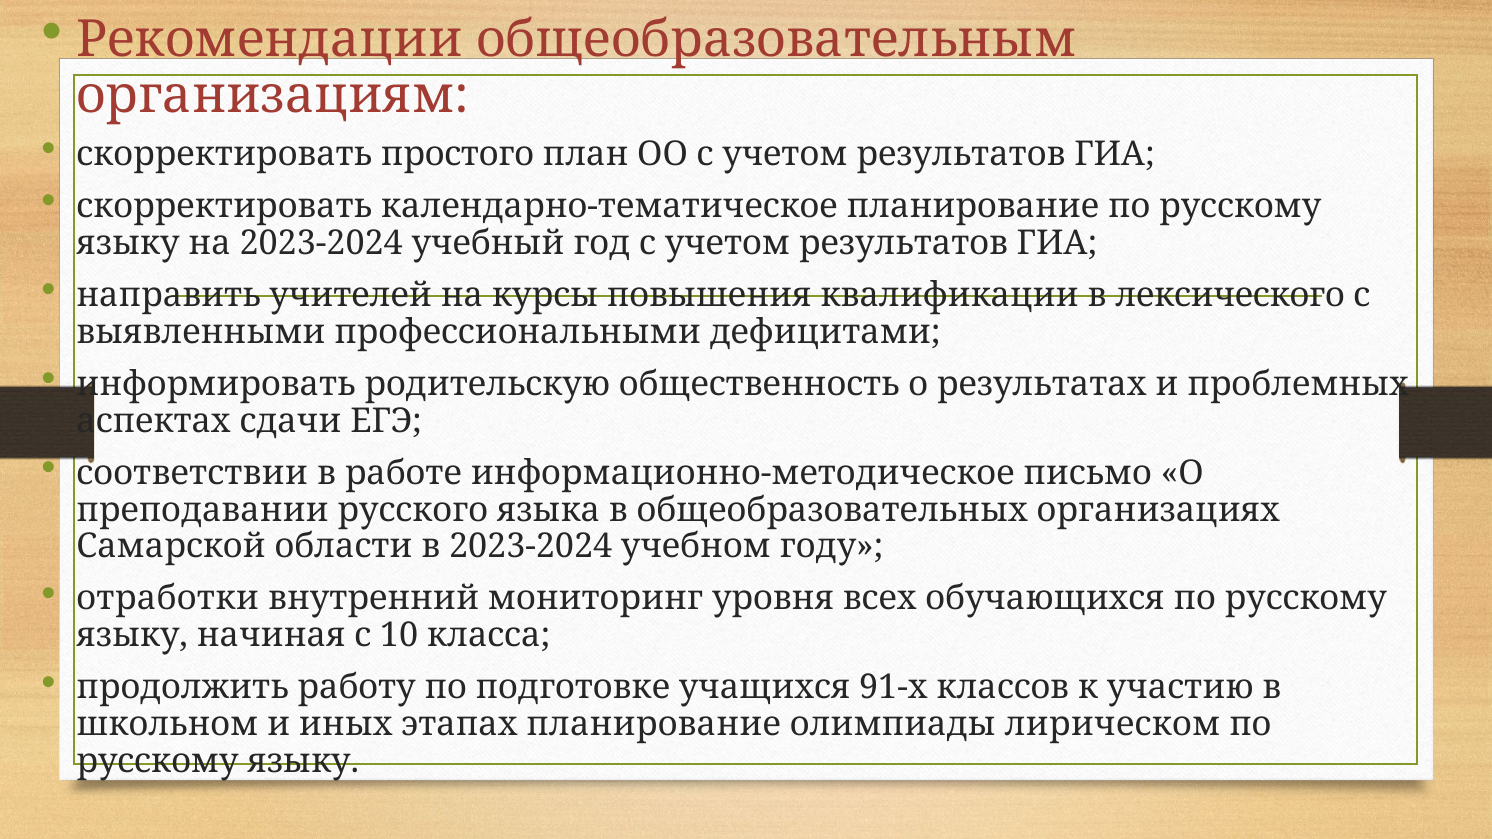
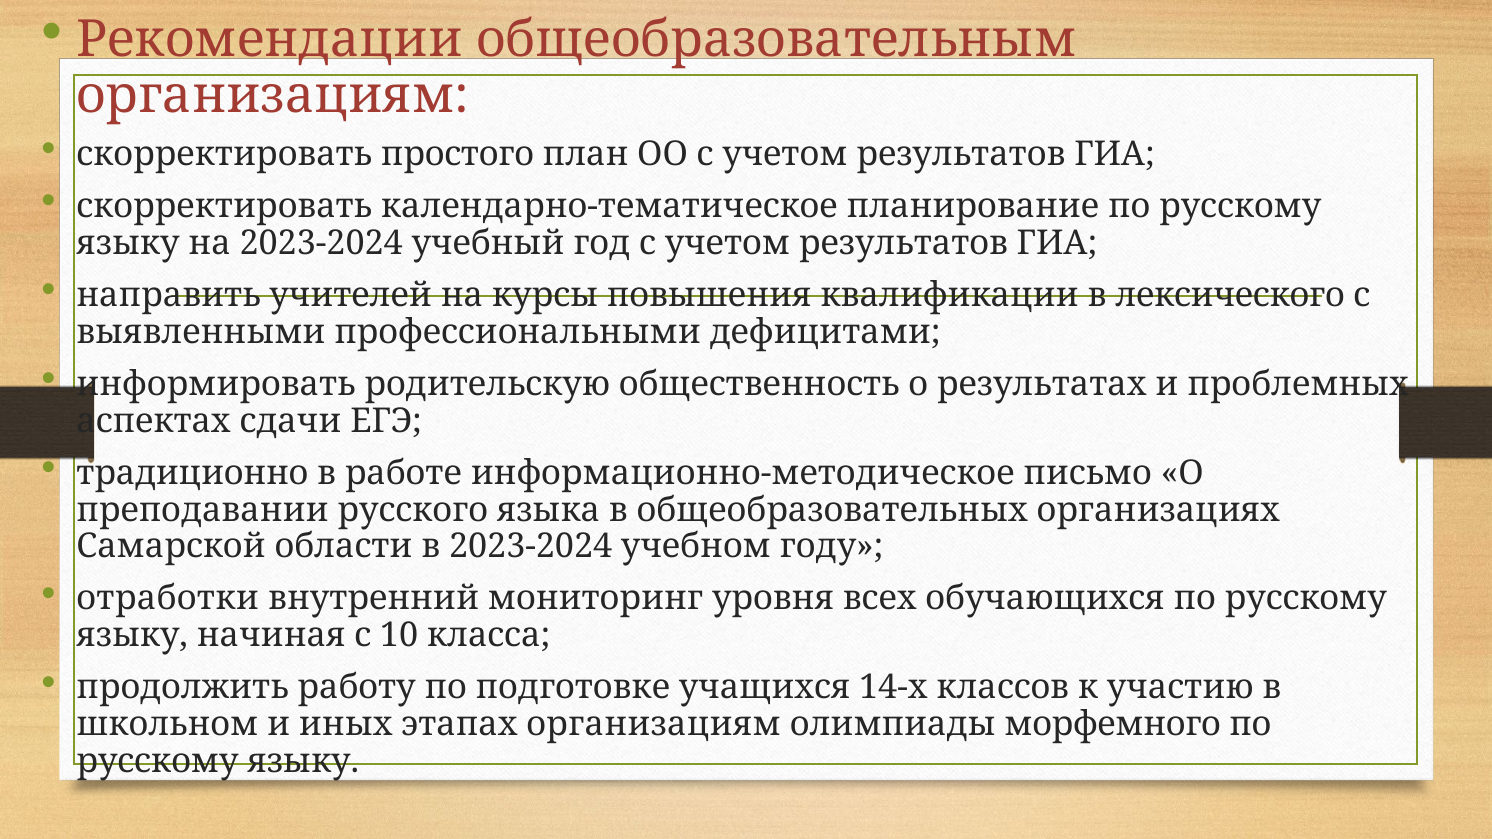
соответствии: соответствии -> традиционно (192, 473)
91-х: 91-х -> 14-х (893, 688)
этапах планирование: планирование -> организациям (654, 725)
лирическом: лирическом -> морфемного (1113, 725)
